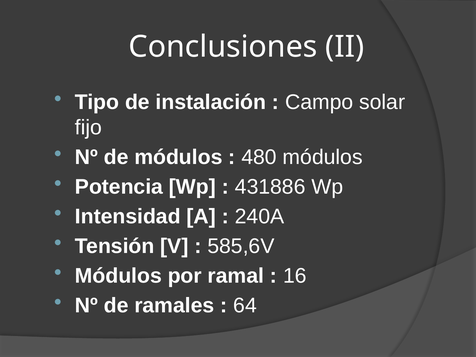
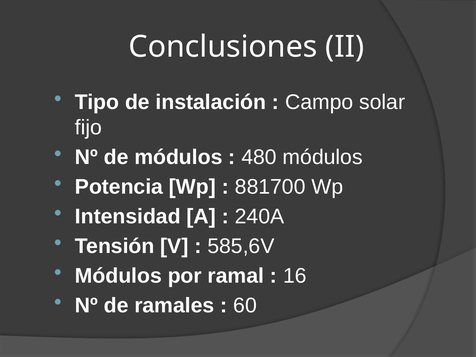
431886: 431886 -> 881700 (270, 187)
64: 64 -> 60 (245, 305)
